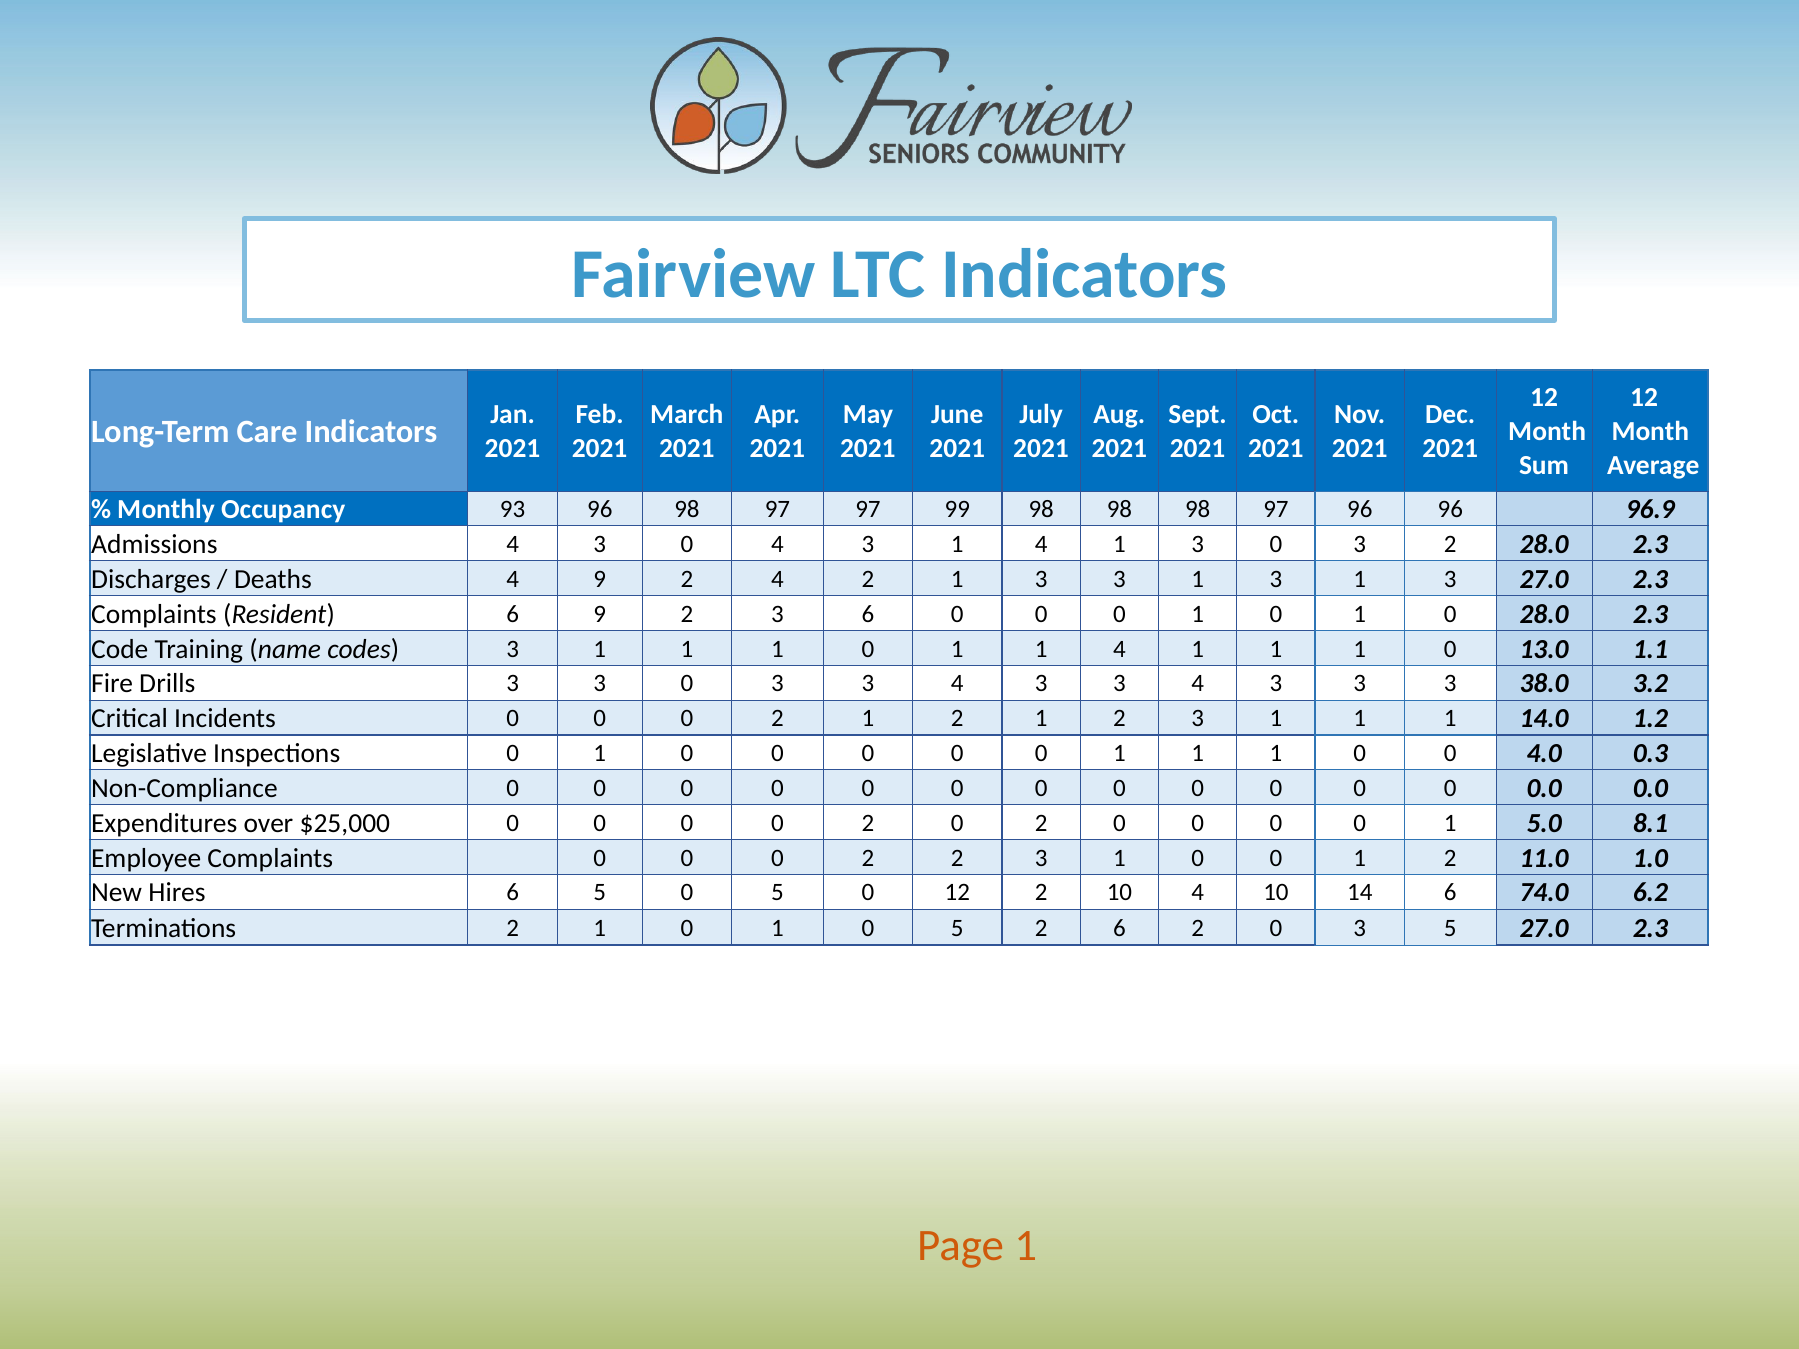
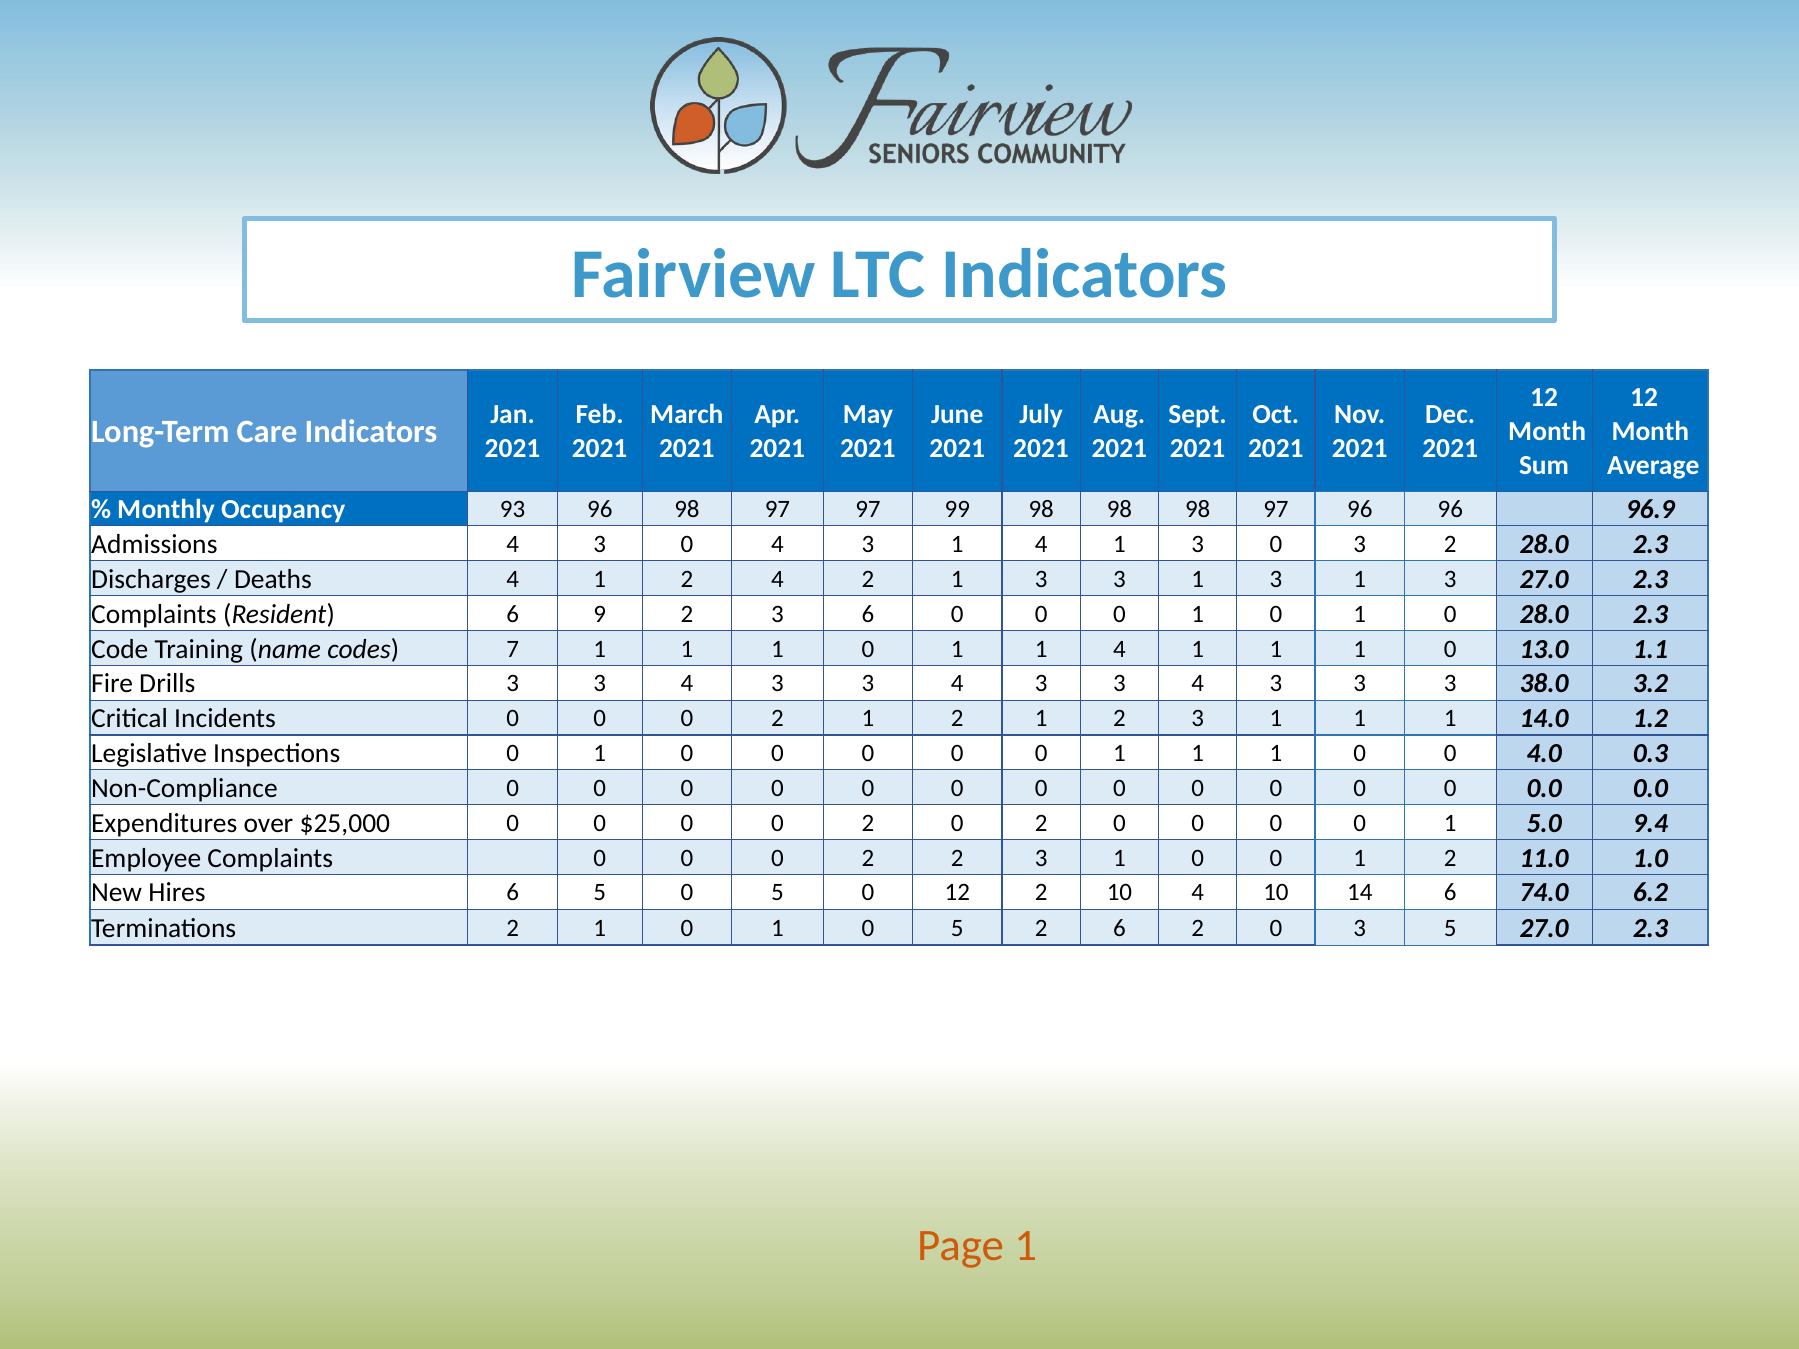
Deaths 4 9: 9 -> 1 (600, 579)
codes 3: 3 -> 7 (513, 649)
Drills 3 3 0: 0 -> 4 (687, 684)
8.1: 8.1 -> 9.4 (1650, 823)
